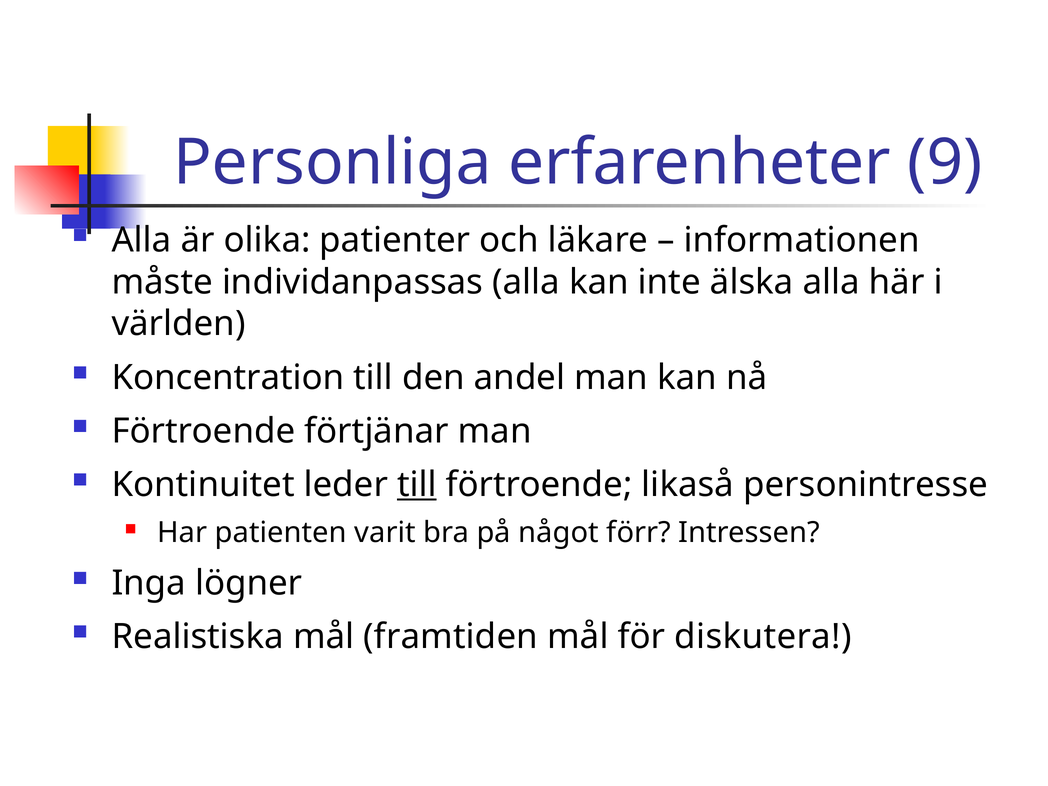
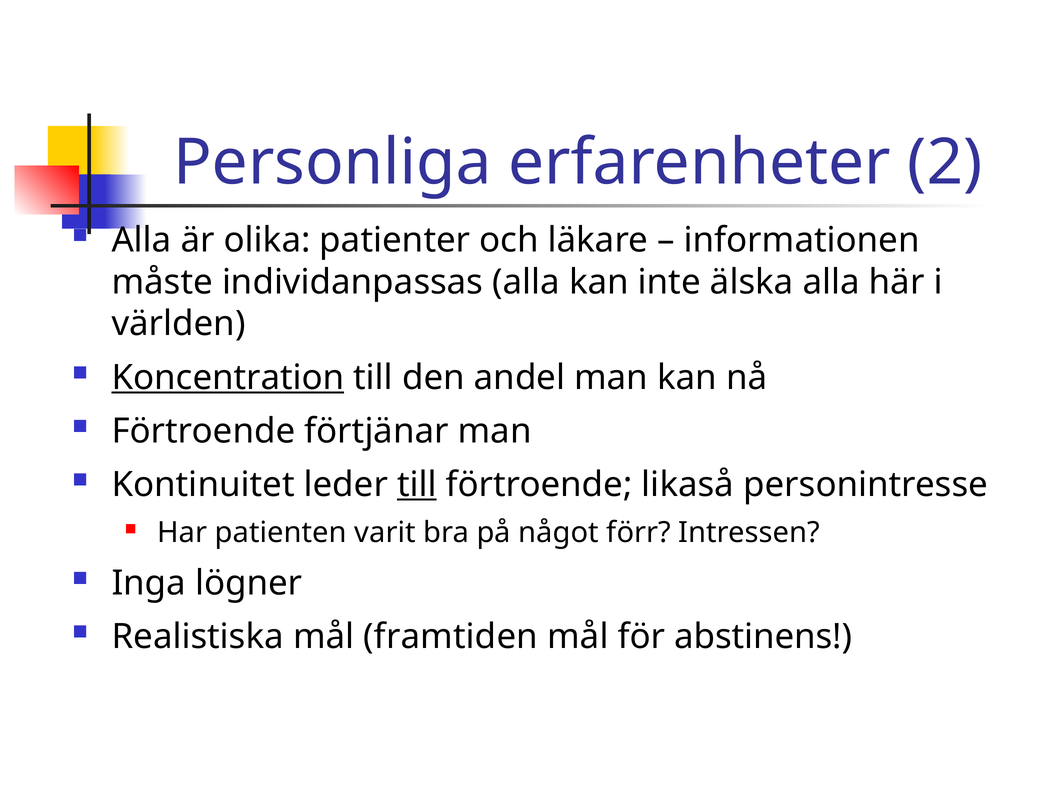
9: 9 -> 2 (945, 163)
Koncentration underline: none -> present (228, 378)
diskutera: diskutera -> abstinens (763, 637)
